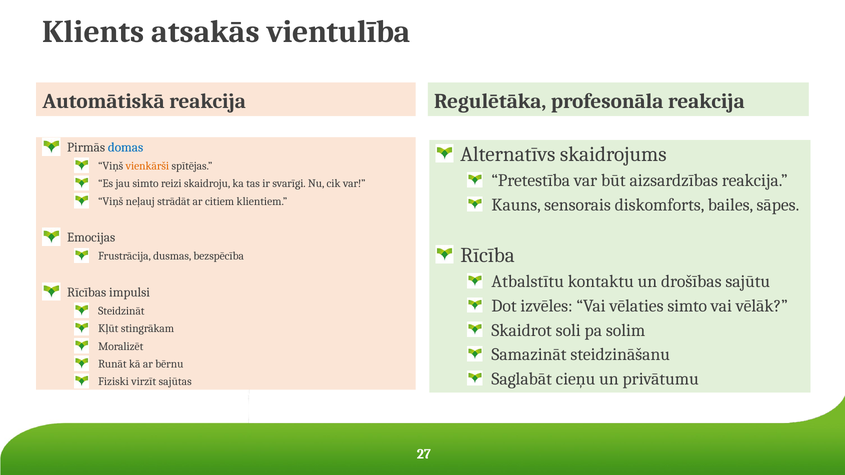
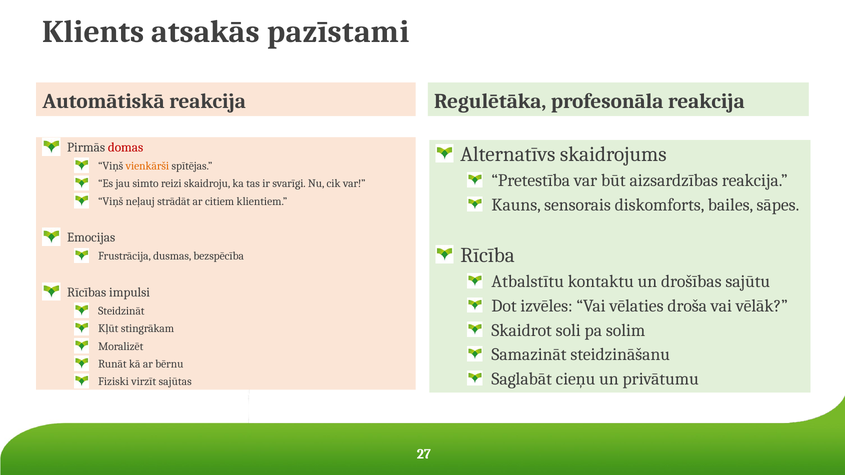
vientulība: vientulība -> pazīstami (338, 32)
domas colour: blue -> red (126, 147)
vēlaties simto: simto -> droša (687, 306)
